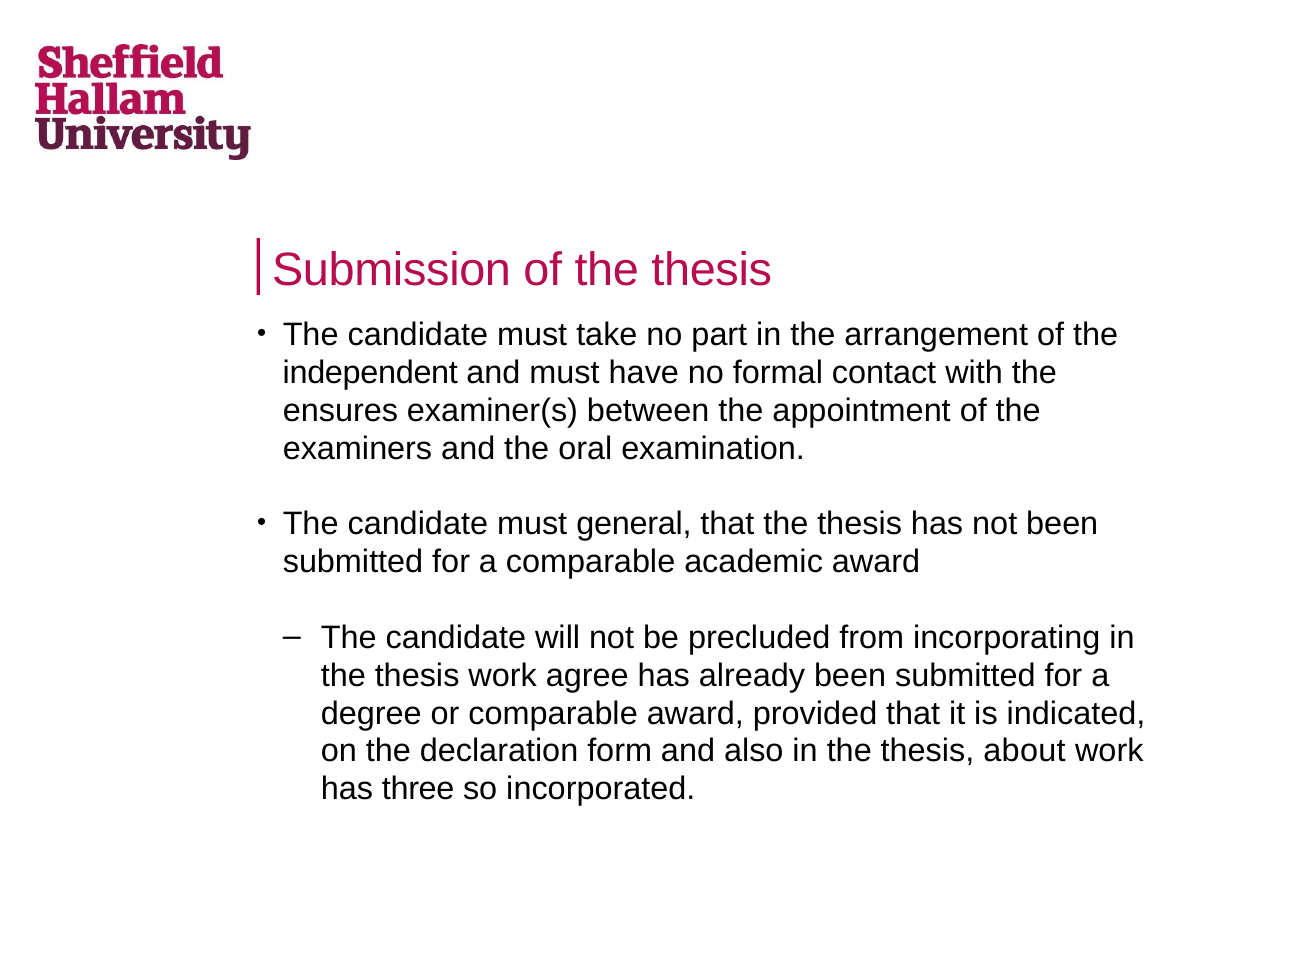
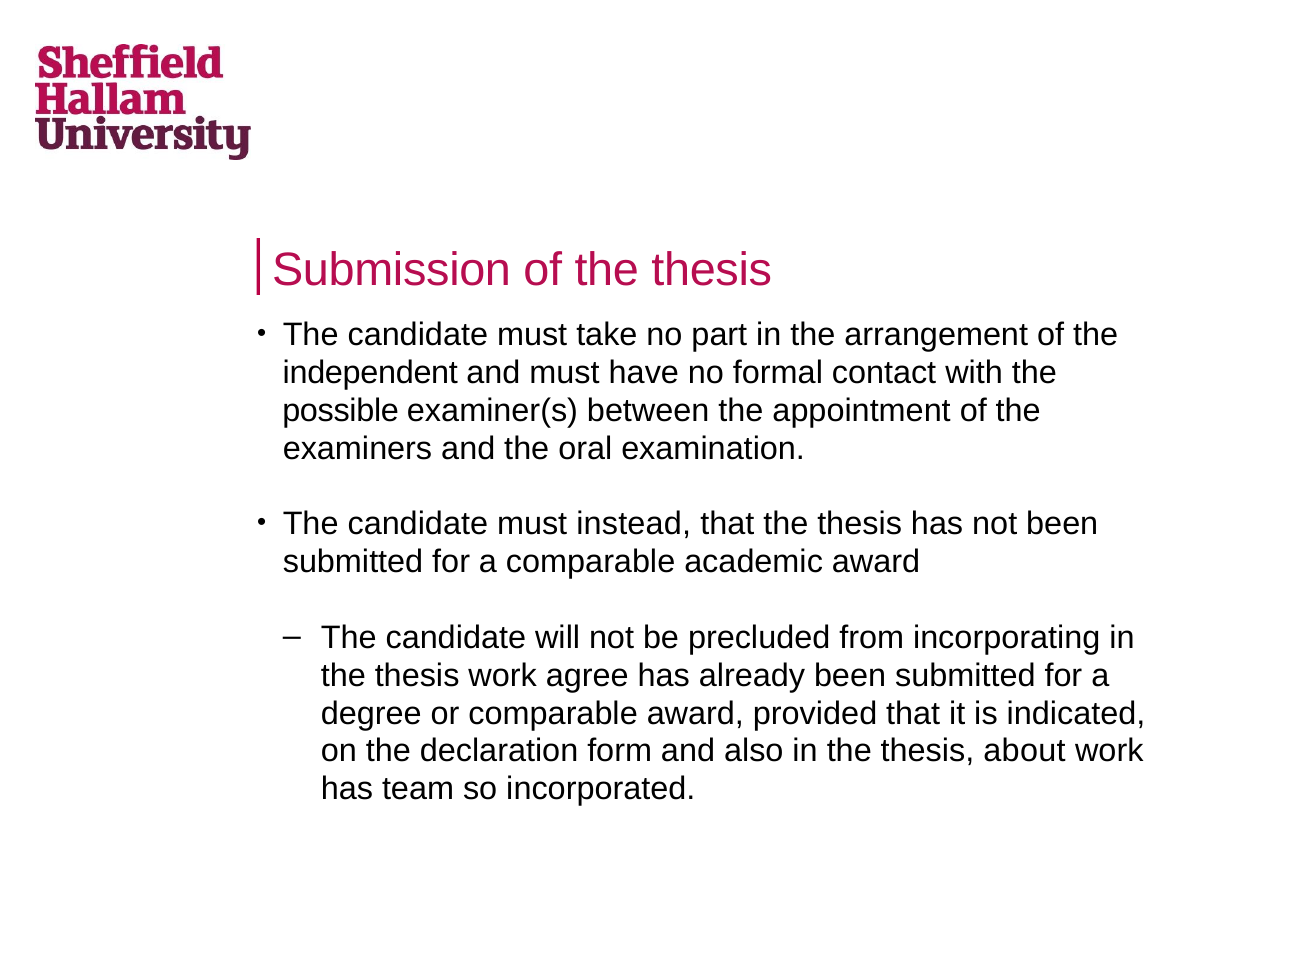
ensures: ensures -> possible (341, 410)
general: general -> instead (634, 524)
three: three -> team (418, 789)
